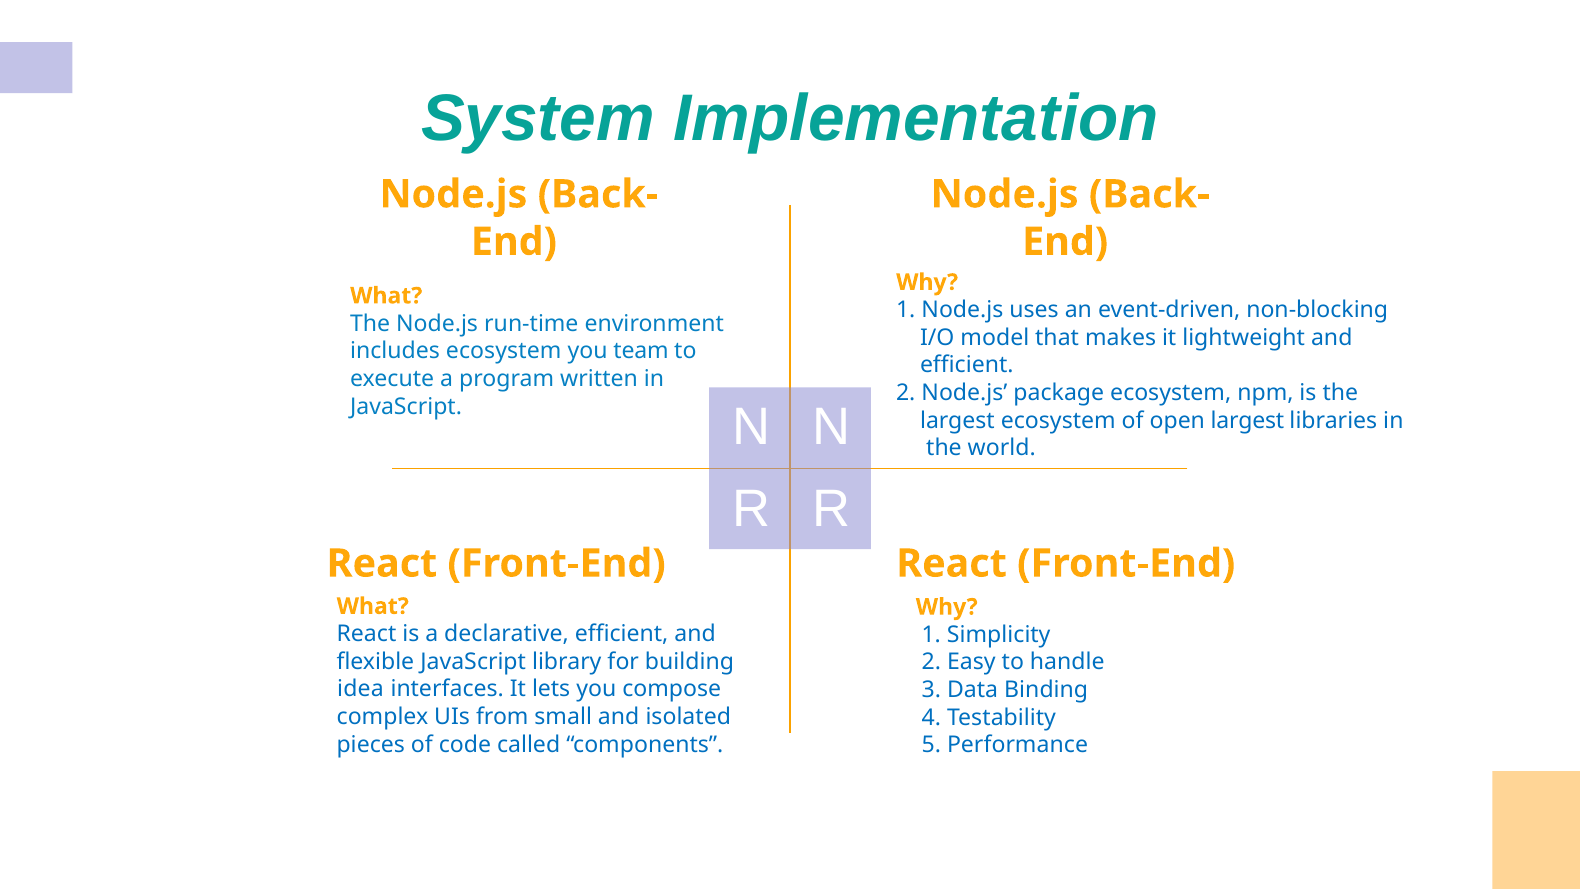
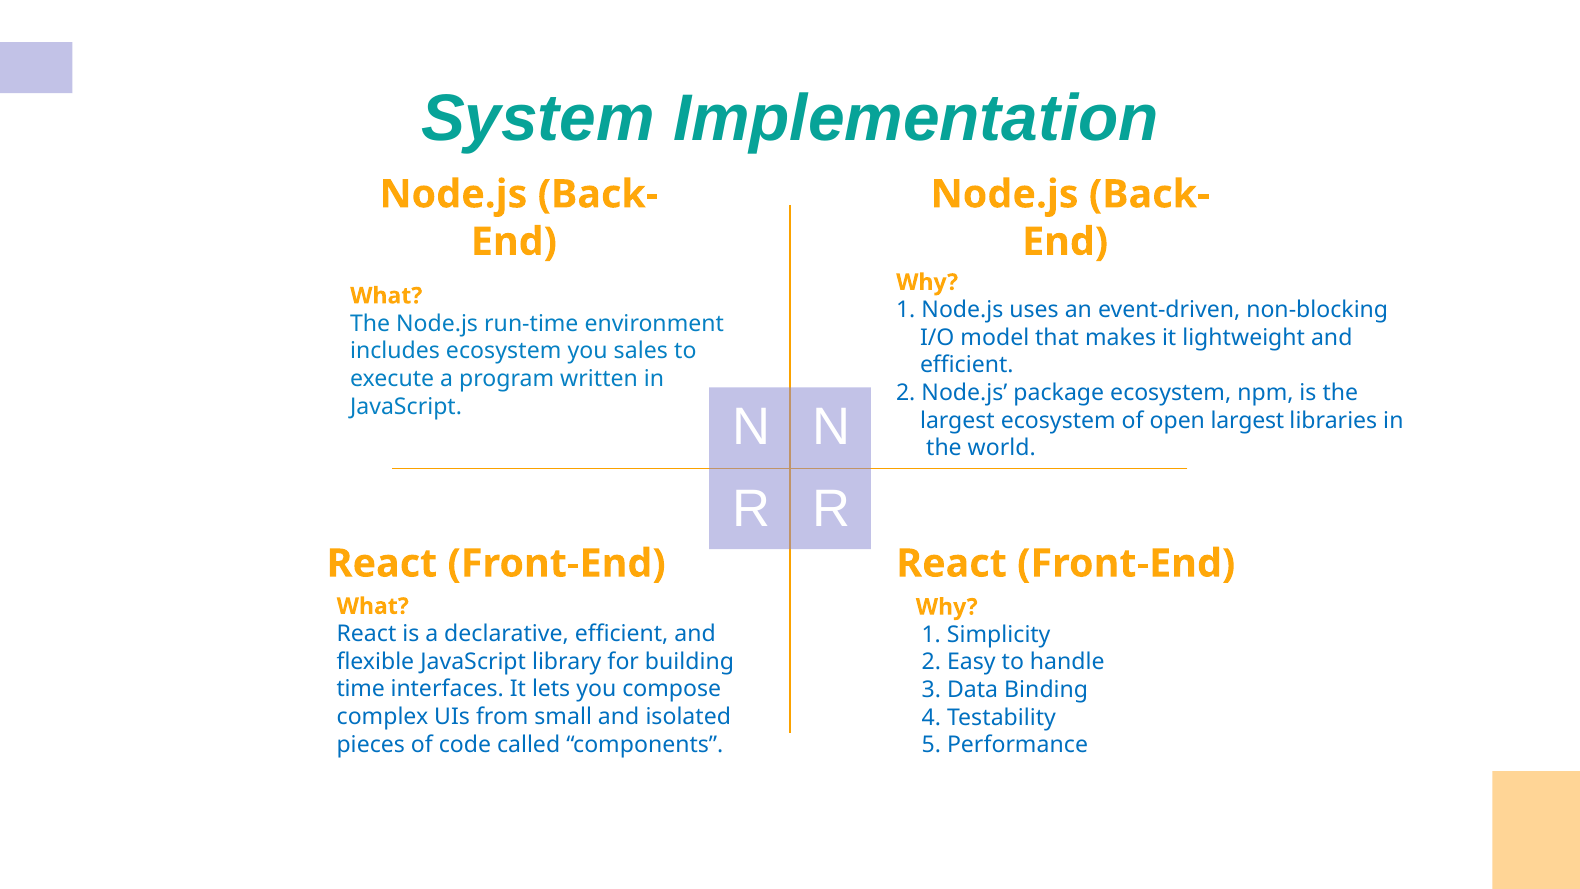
team: team -> sales (641, 351)
idea: idea -> time (361, 689)
